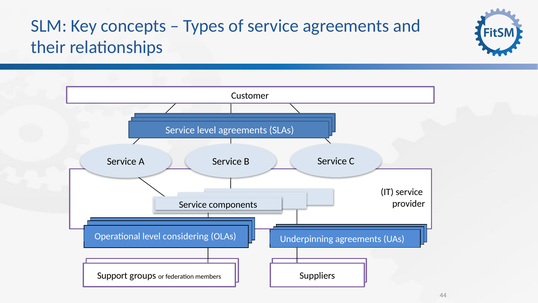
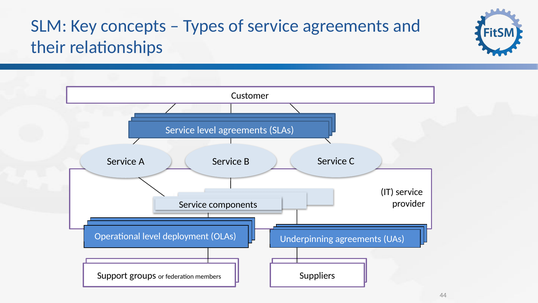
considering: considering -> deployment (186, 236)
